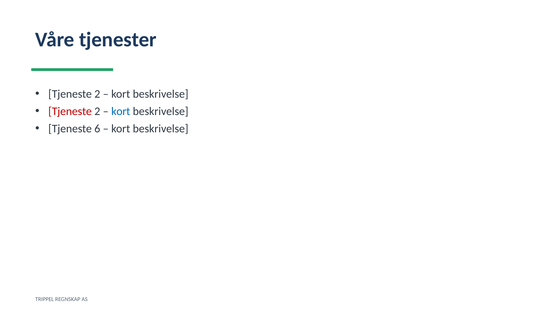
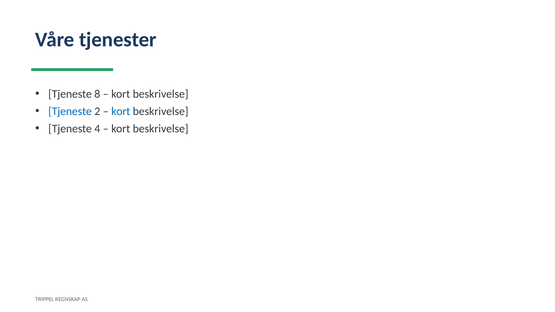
2: 2 -> 8 (97, 94)
Tjeneste colour: red -> blue (70, 111)
6: 6 -> 4 (97, 129)
